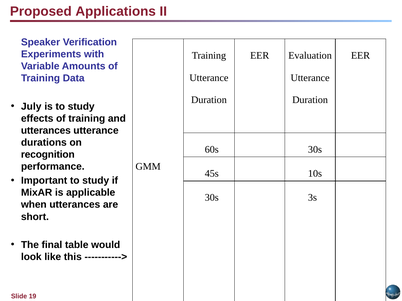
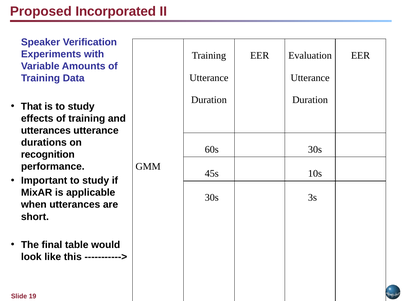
Applications: Applications -> Incorporated (116, 11)
July: July -> That (31, 107)
